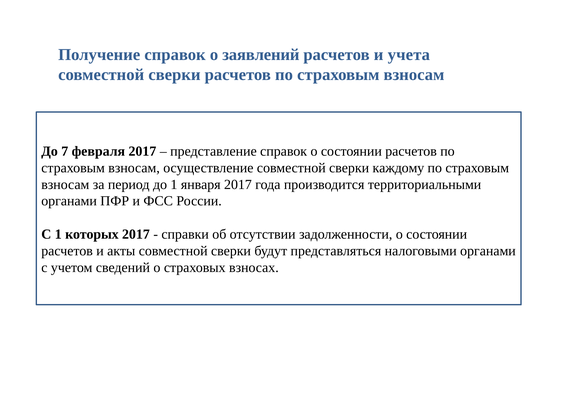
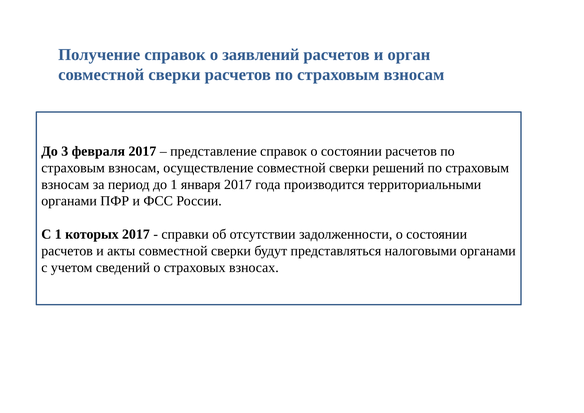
учета: учета -> орган (409, 55)
7: 7 -> 3 (65, 151)
каждому: каждому -> решений (398, 168)
